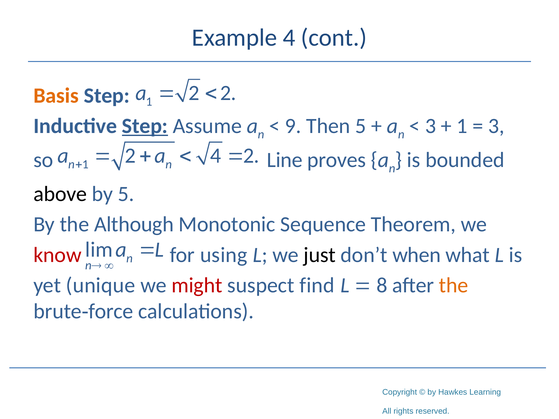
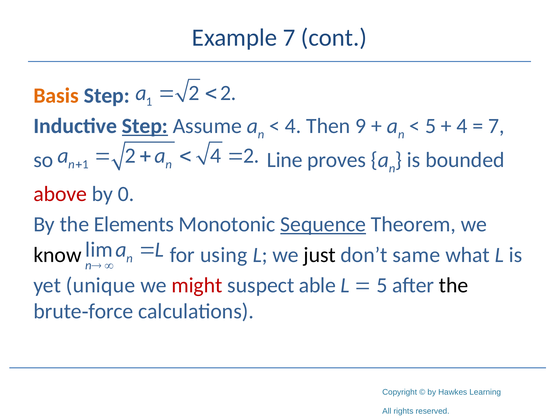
Example 4: 4 -> 7 (289, 38)
9: 9 -> 4 (293, 126)
Then 5: 5 -> 9 (361, 126)
3: 3 -> 5 (431, 126)
1: 1 -> 4 (462, 126)
3: 3 -> 7 (496, 126)
above colour: black -> red (60, 194)
by 5: 5 -> 0 (126, 194)
Although: Although -> Elements (134, 225)
Sequence underline: none -> present (323, 225)
know colour: red -> black (58, 255)
when: when -> same (416, 255)
find: find -> able (317, 286)
8: 8 -> 5 (382, 286)
the colour: orange -> black (454, 286)
